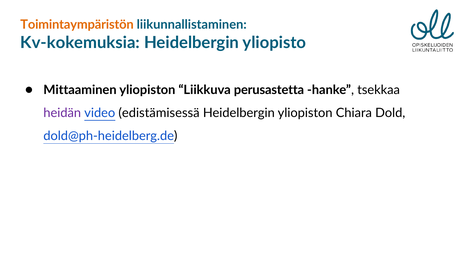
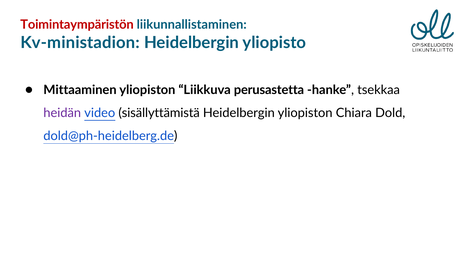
Toimintaympäristön colour: orange -> red (77, 25)
Kv-kokemuksia: Kv-kokemuksia -> Kv-ministadion (80, 43)
edistämisessä: edistämisessä -> sisällyttämistä (159, 113)
